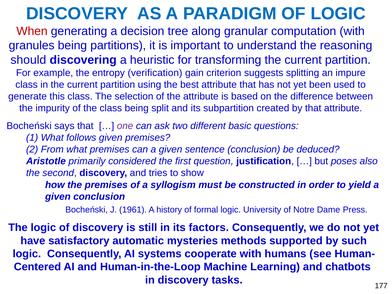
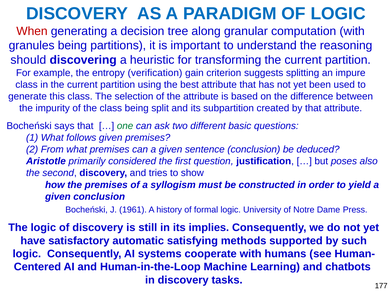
one colour: purple -> green (125, 126)
factors: factors -> implies (209, 228)
mysteries: mysteries -> satisfying (192, 241)
